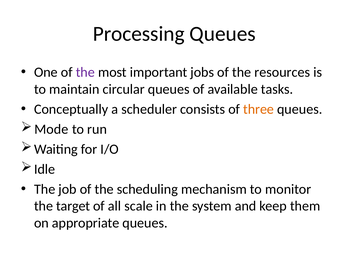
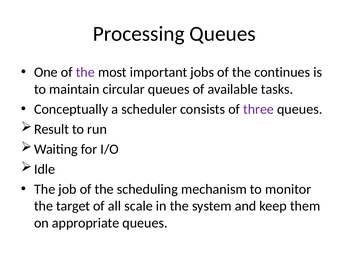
resources: resources -> continues (282, 72)
three colour: orange -> purple (259, 109)
Mode: Mode -> Result (52, 129)
